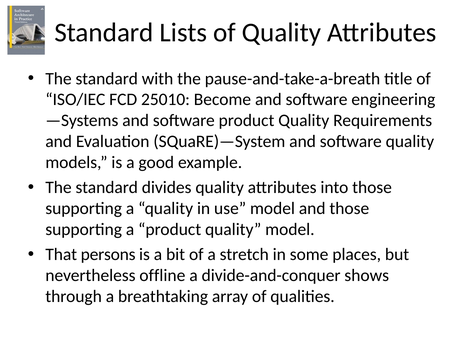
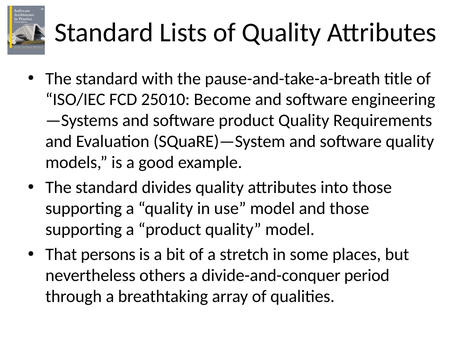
offline: offline -> others (162, 275)
shows: shows -> period (367, 275)
